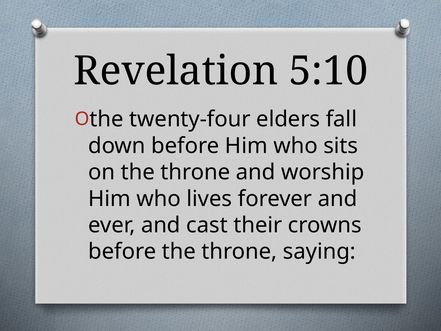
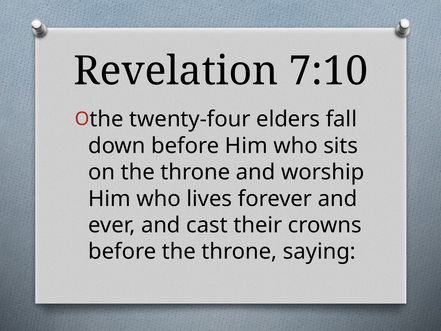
5:10: 5:10 -> 7:10 (328, 71)
